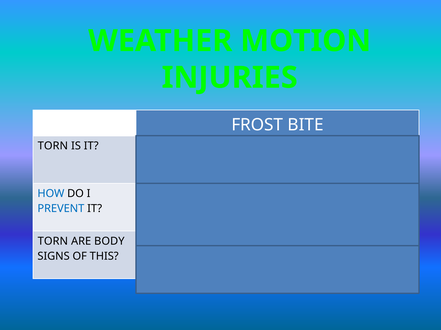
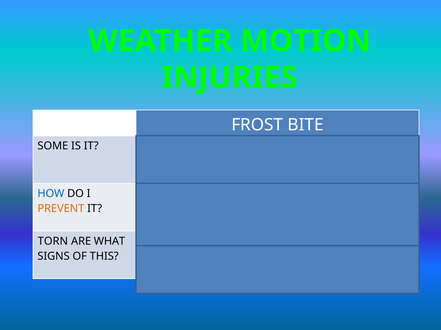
TORN: TORN -> SOME (53, 146)
PREVENT colour: blue -> orange (61, 209)
BODY: BODY -> WHAT (109, 242)
